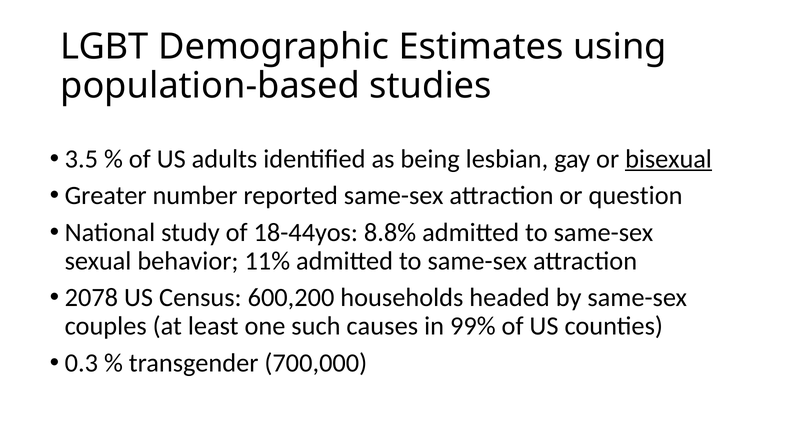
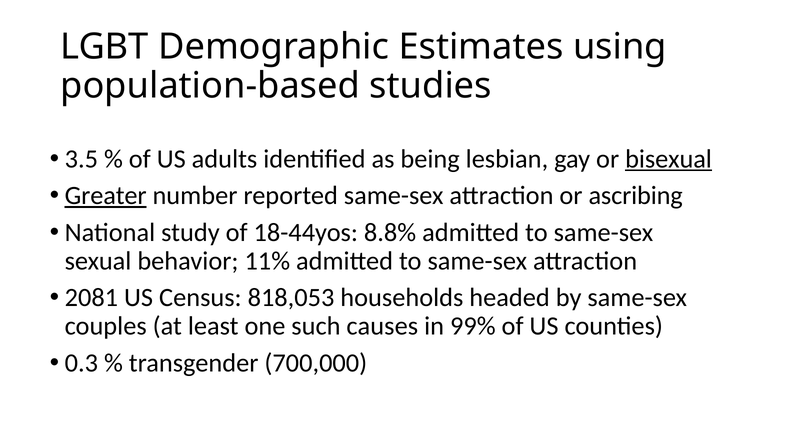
Greater underline: none -> present (106, 196)
question: question -> ascribing (636, 196)
2078: 2078 -> 2081 (91, 298)
600,200: 600,200 -> 818,053 (291, 298)
